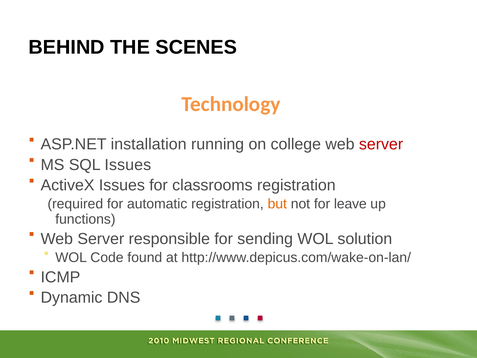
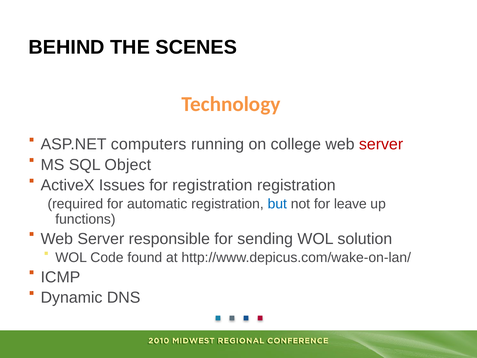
installation: installation -> computers (149, 144)
SQL Issues: Issues -> Object (128, 165)
for classrooms: classrooms -> registration (212, 185)
but colour: orange -> blue (277, 204)
